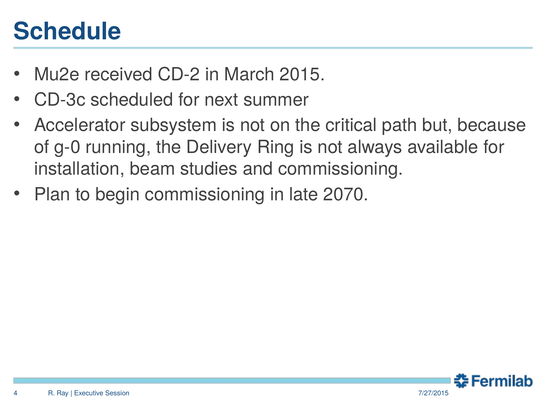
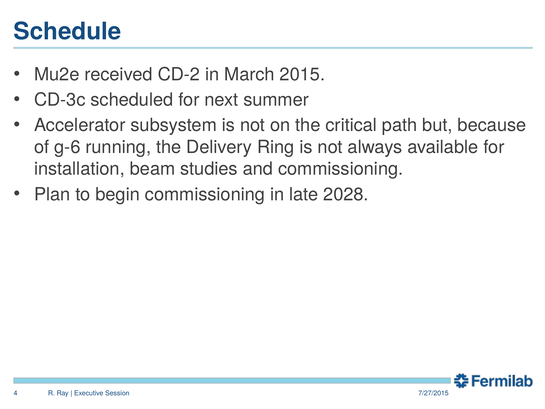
g-0: g-0 -> g-6 (67, 147)
2070: 2070 -> 2028 (346, 194)
